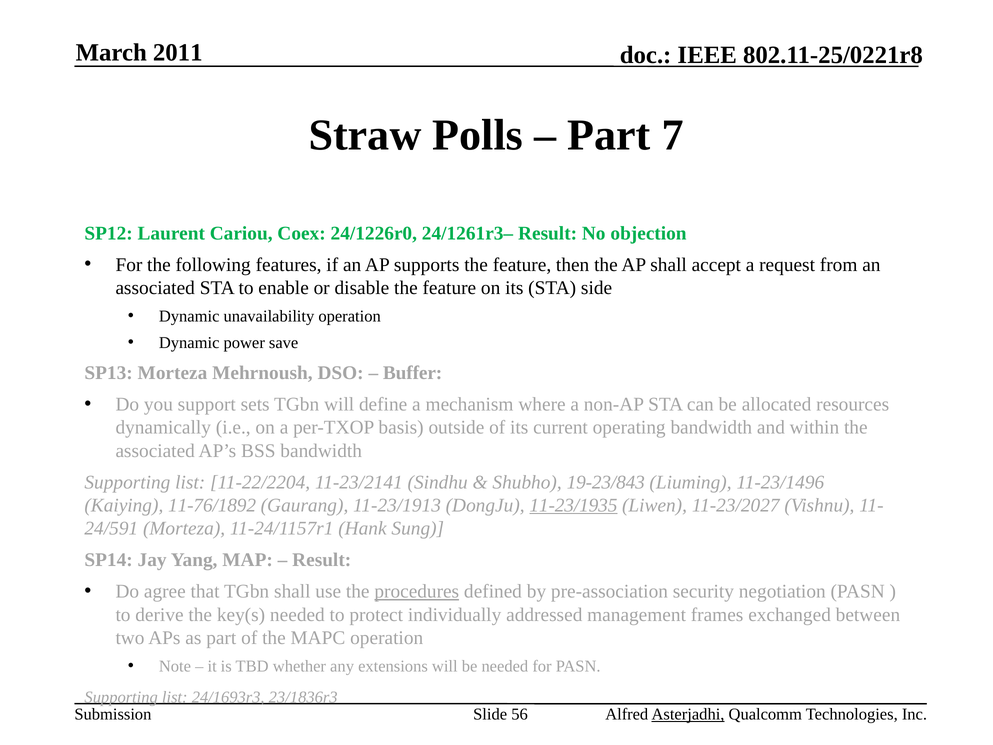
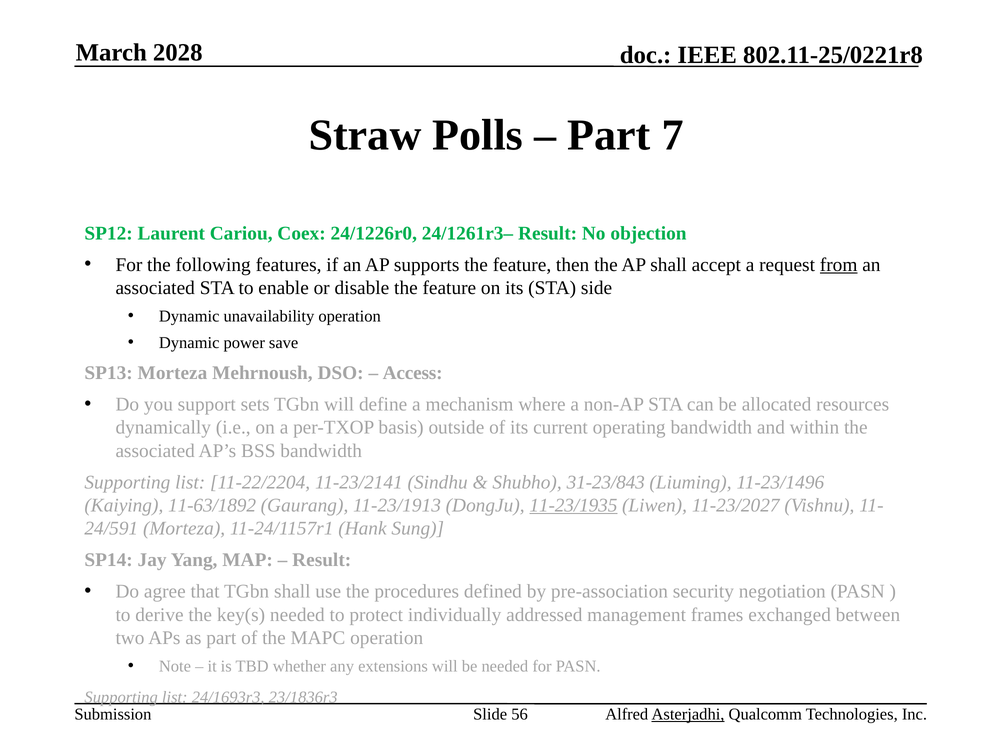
2011: 2011 -> 2028 (178, 53)
from underline: none -> present (839, 265)
Buffer: Buffer -> Access (413, 373)
19-23/843: 19-23/843 -> 31-23/843 (606, 482)
11-76/1892: 11-76/1892 -> 11-63/1892 (212, 505)
procedures underline: present -> none (417, 591)
